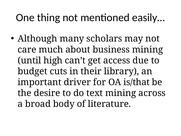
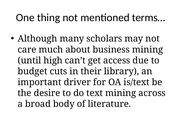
easily…: easily… -> terms… (149, 18)
is/that: is/that -> is/text (137, 82)
